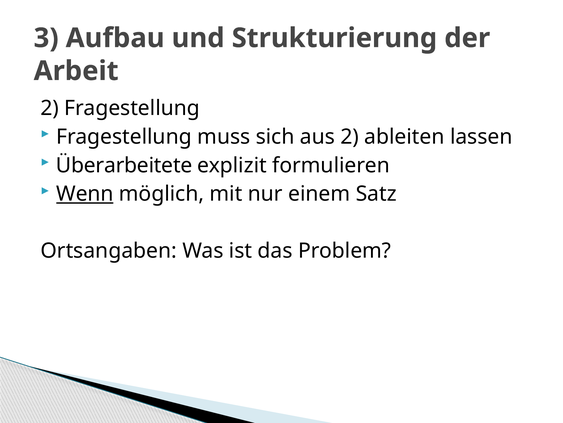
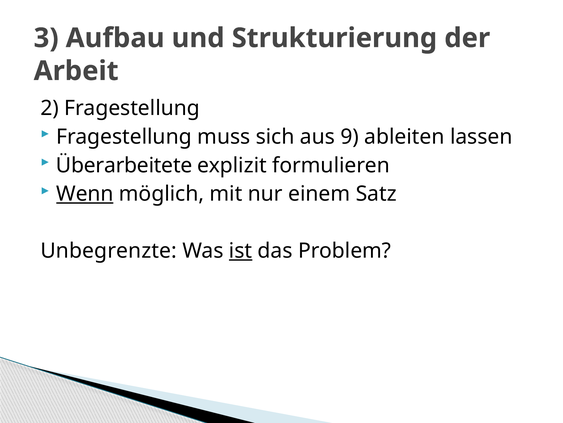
aus 2: 2 -> 9 (350, 137)
Ortsangaben: Ortsangaben -> Unbegrenzte (109, 251)
ist underline: none -> present (241, 251)
